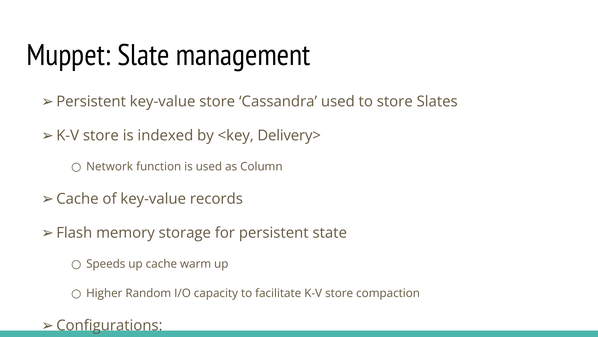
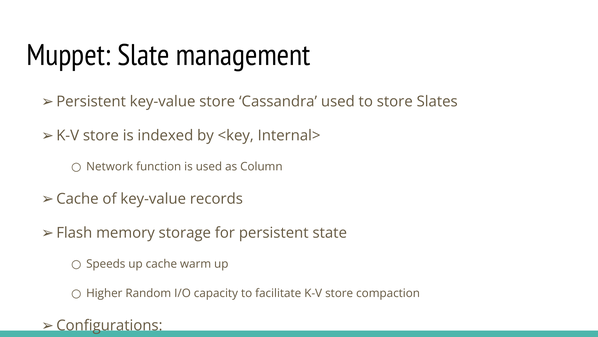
Delivery>: Delivery> -> Internal> (289, 135)
